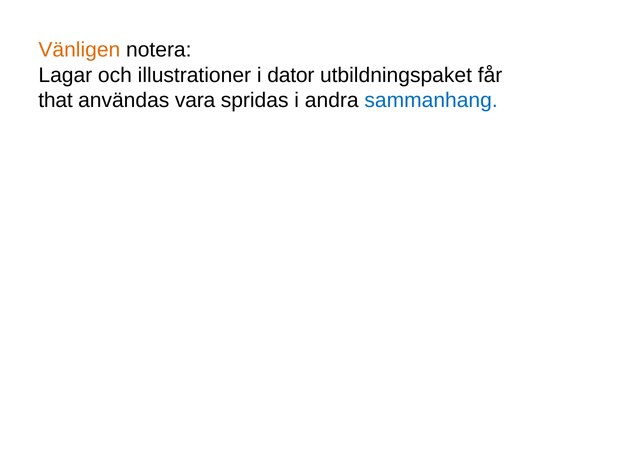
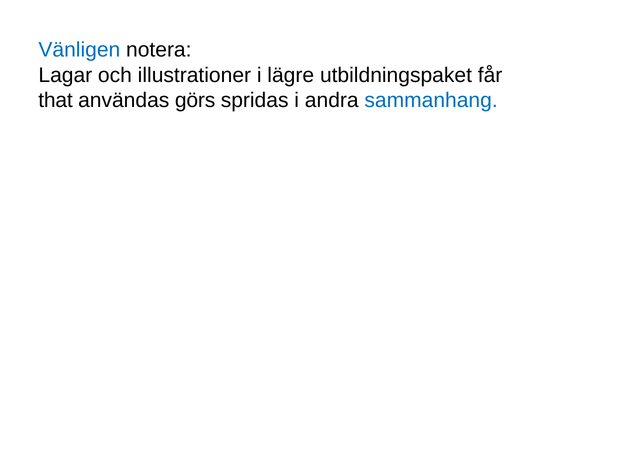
Vänligen colour: orange -> blue (79, 50)
dator: dator -> lägre (291, 75)
vara: vara -> görs (195, 101)
